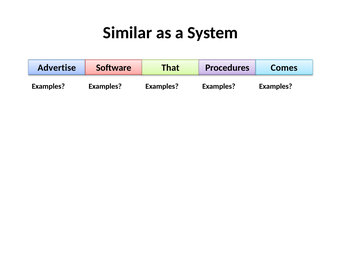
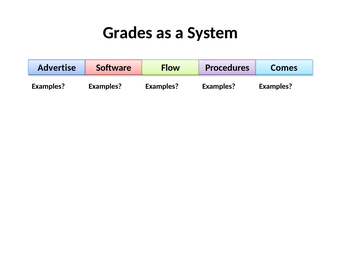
Similar: Similar -> Grades (128, 33)
That: That -> Flow (171, 68)
